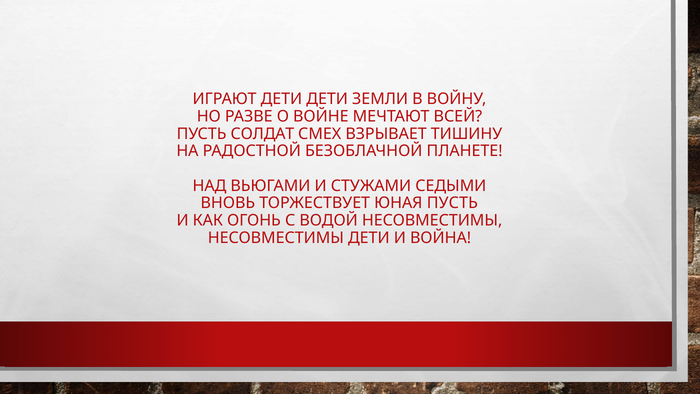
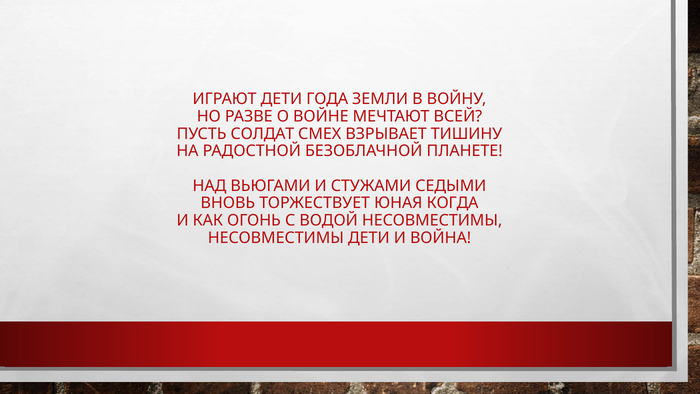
ДЕТИ ДЕТИ: ДЕТИ -> ГОДА (327, 99)
ЮНАЯ ПУСТЬ: ПУСТЬ -> КОГДА (453, 203)
